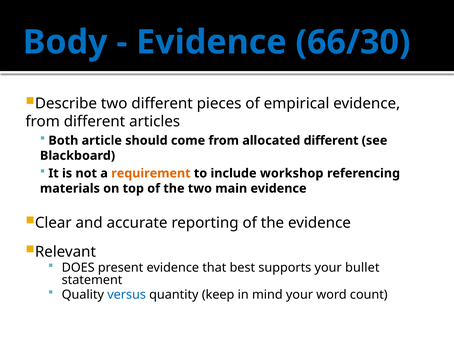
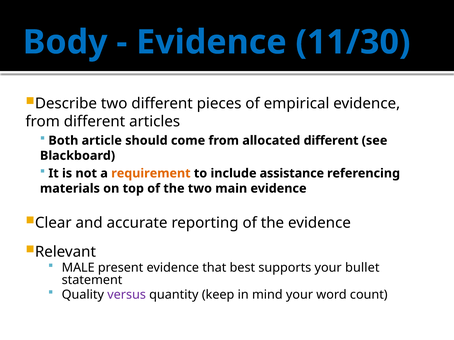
66/30: 66/30 -> 11/30 (353, 42)
workshop: workshop -> assistance (292, 174)
DOES: DOES -> MALE (78, 268)
versus colour: blue -> purple (127, 295)
